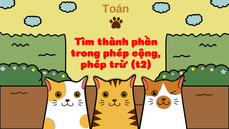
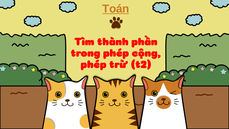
Toán underline: none -> present (116, 9)
